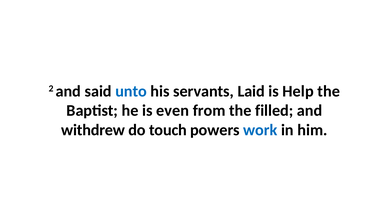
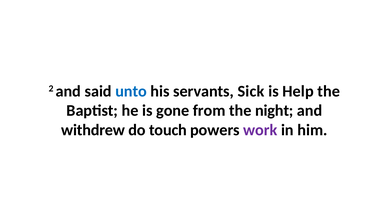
Laid: Laid -> Sick (251, 91)
even: even -> gone (173, 111)
filled: filled -> night (274, 111)
work colour: blue -> purple (260, 130)
